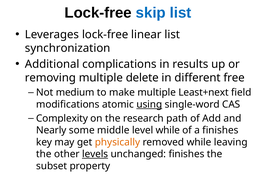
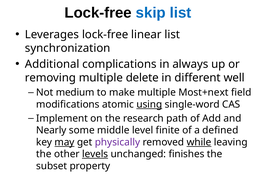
results: results -> always (190, 64)
free: free -> well (234, 78)
Least+next: Least+next -> Most+next (203, 92)
Complexity: Complexity -> Implement (62, 118)
level while: while -> finite (168, 130)
a finishes: finishes -> defined (220, 130)
may underline: none -> present (64, 142)
physically colour: orange -> purple (117, 142)
while underline: none -> present (199, 142)
